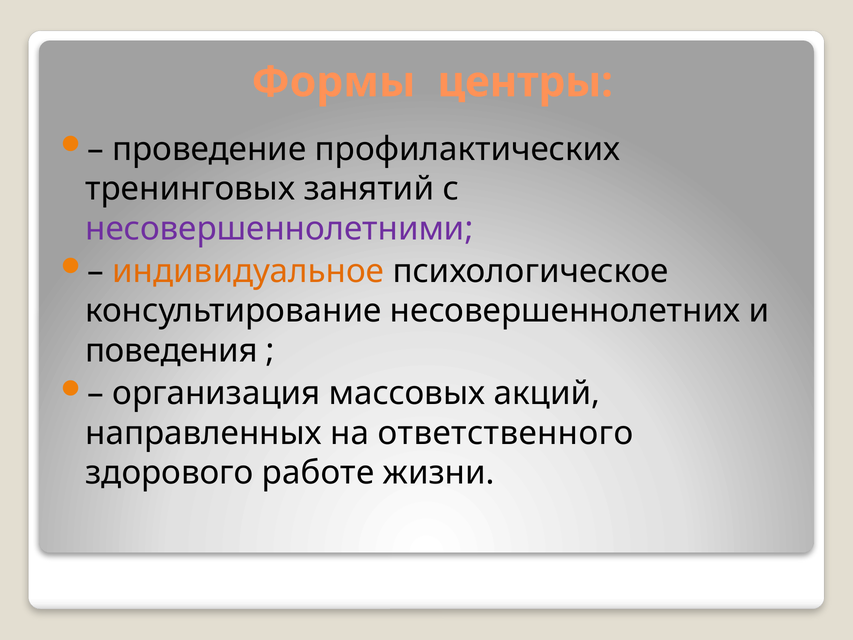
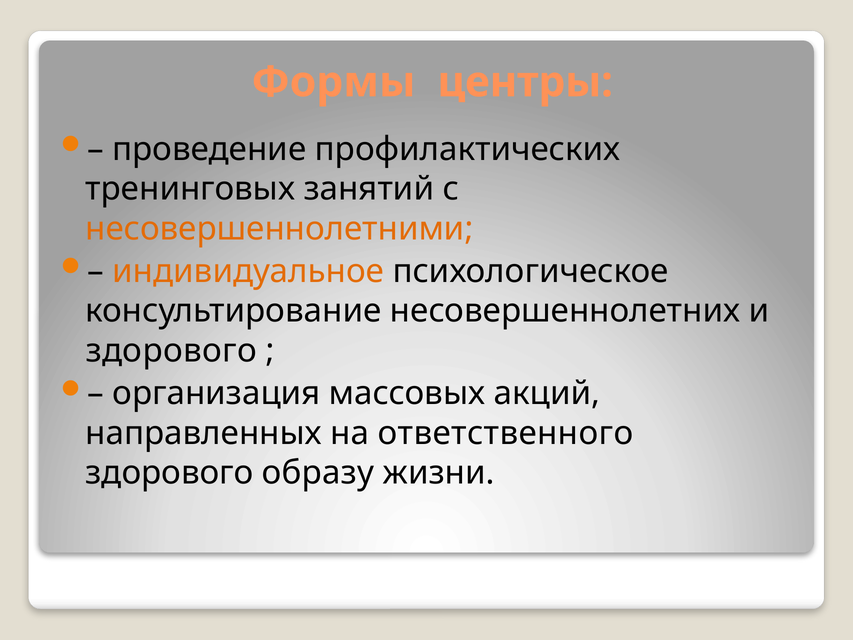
несовершеннолетними colour: purple -> orange (279, 228)
поведения: поведения -> здорового (171, 351)
работе: работе -> образу (318, 473)
